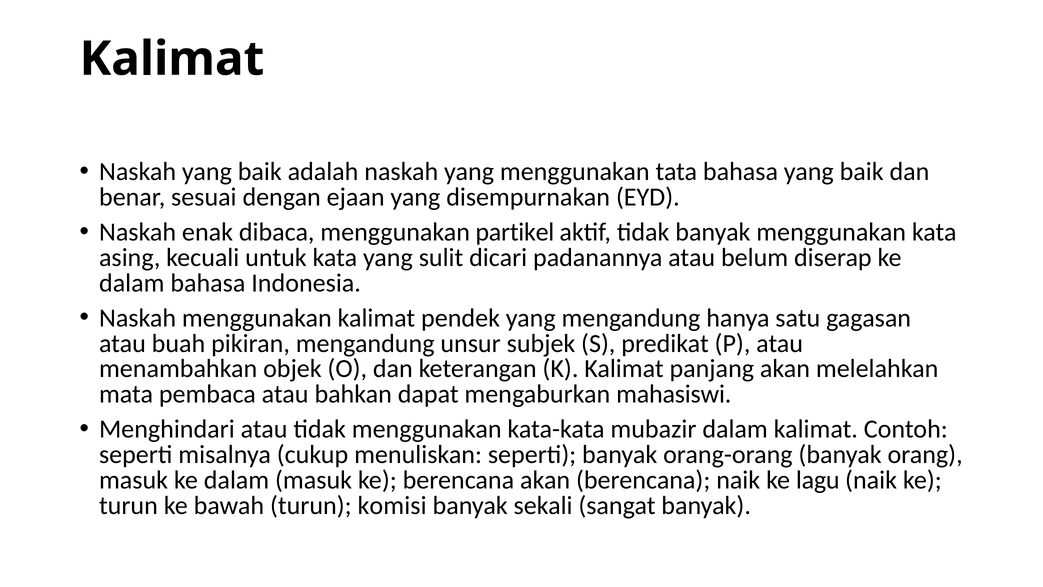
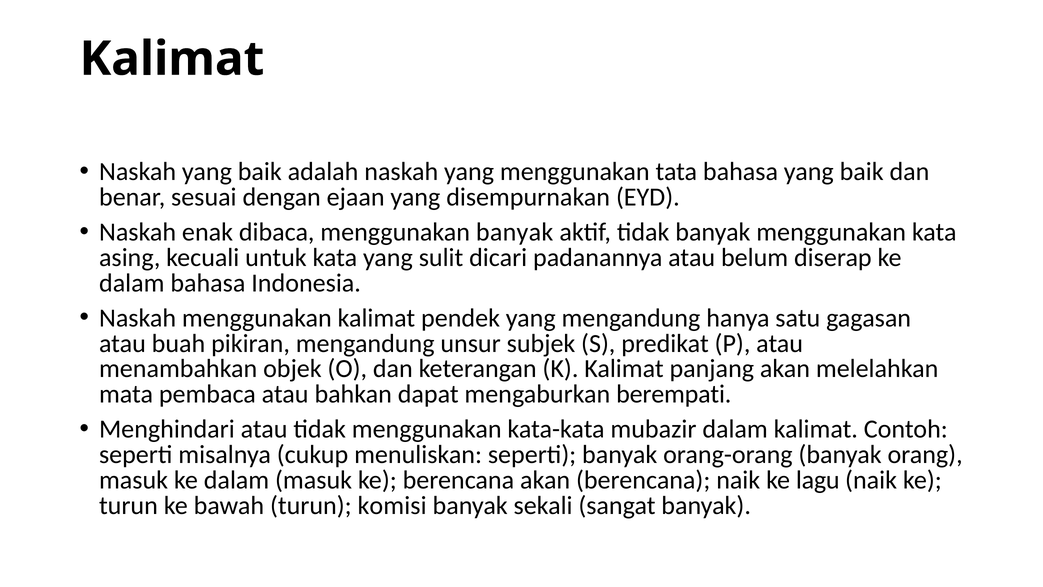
menggunakan partikel: partikel -> banyak (515, 232)
mahasiswi: mahasiswi -> berempati (674, 394)
